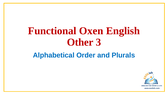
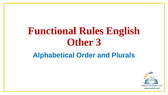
Oxen: Oxen -> Rules (91, 31)
